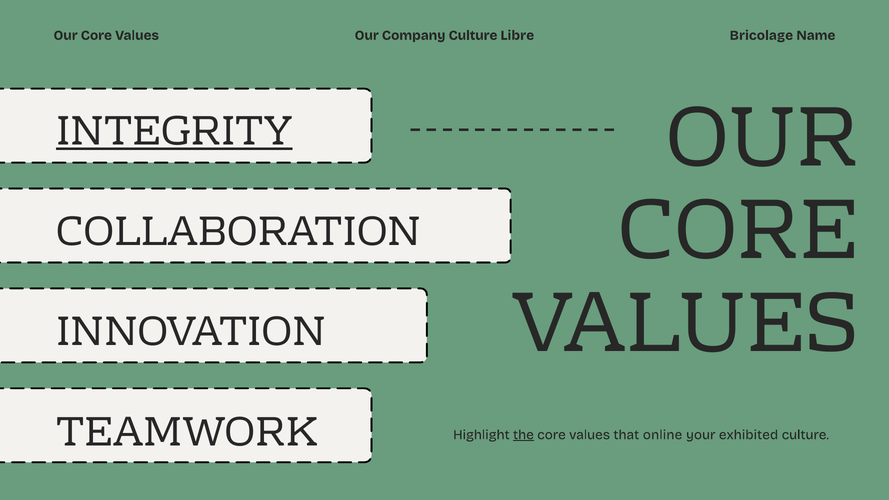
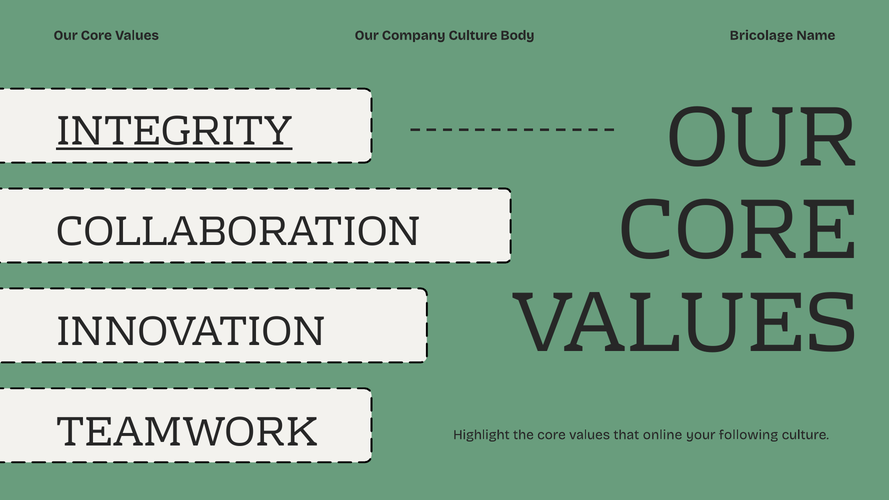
Libre: Libre -> Body (517, 35)
the underline: present -> none (523, 435)
exhibited: exhibited -> following (749, 435)
